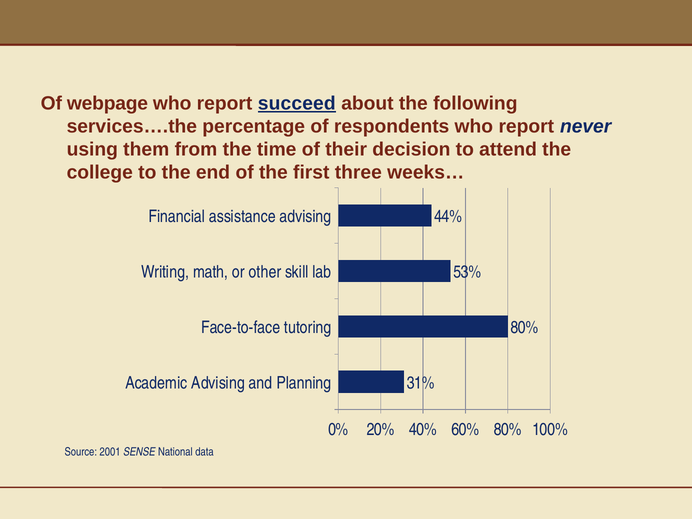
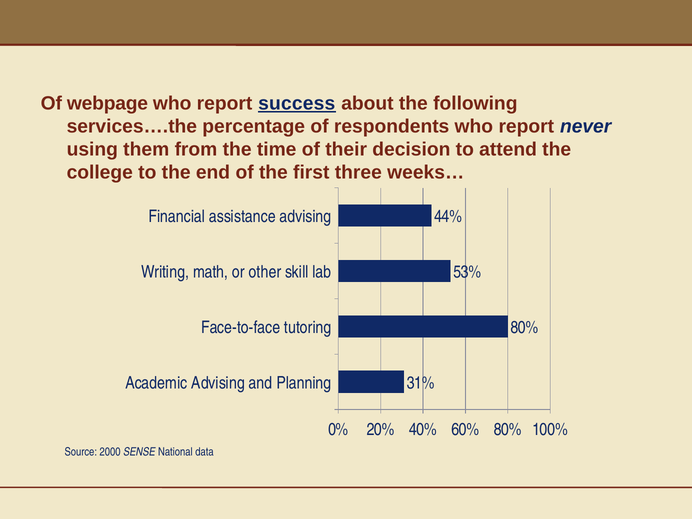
succeed: succeed -> success (297, 103)
2001: 2001 -> 2000 (110, 452)
